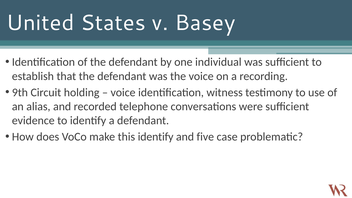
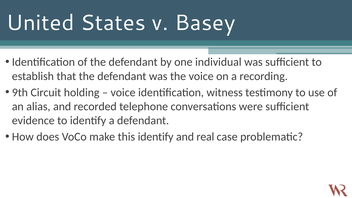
five: five -> real (205, 137)
